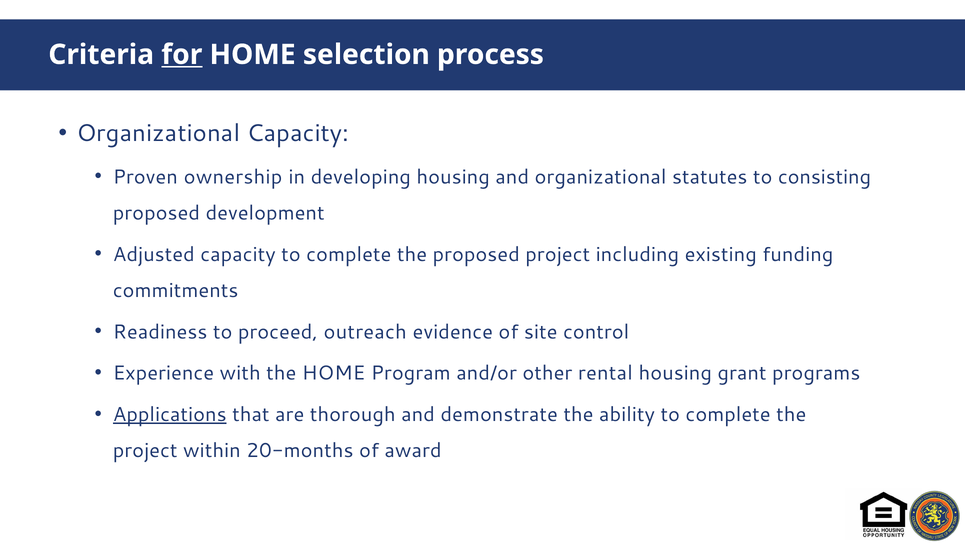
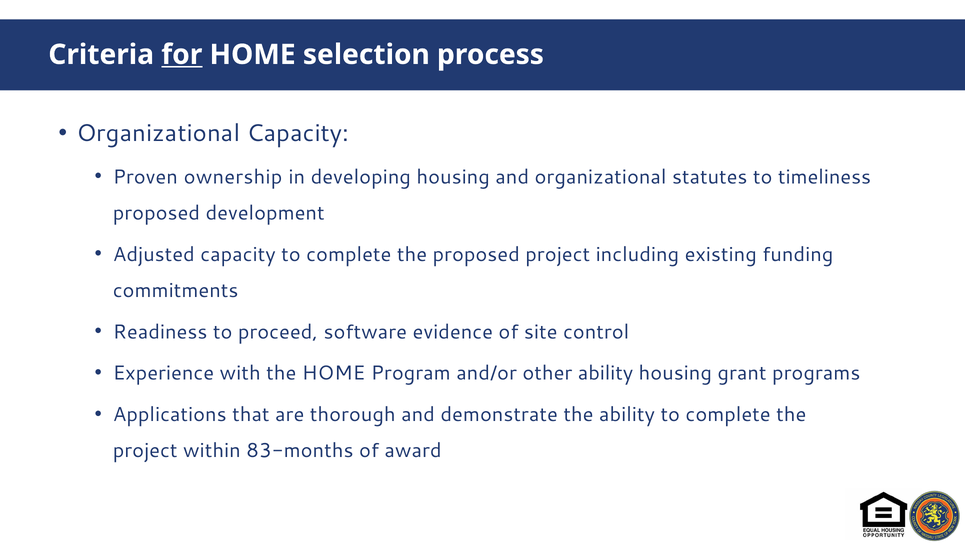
consisting: consisting -> timeliness (825, 177)
outreach: outreach -> software (365, 332)
other rental: rental -> ability (606, 373)
Applications underline: present -> none (170, 414)
20-months: 20-months -> 83-months (300, 451)
